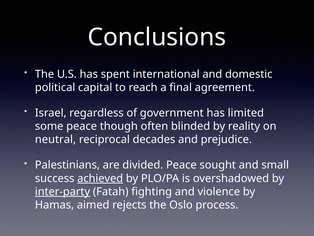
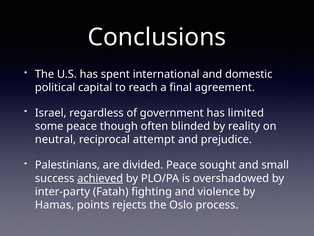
decades: decades -> attempt (154, 139)
inter-party underline: present -> none (62, 191)
aimed: aimed -> points (93, 204)
